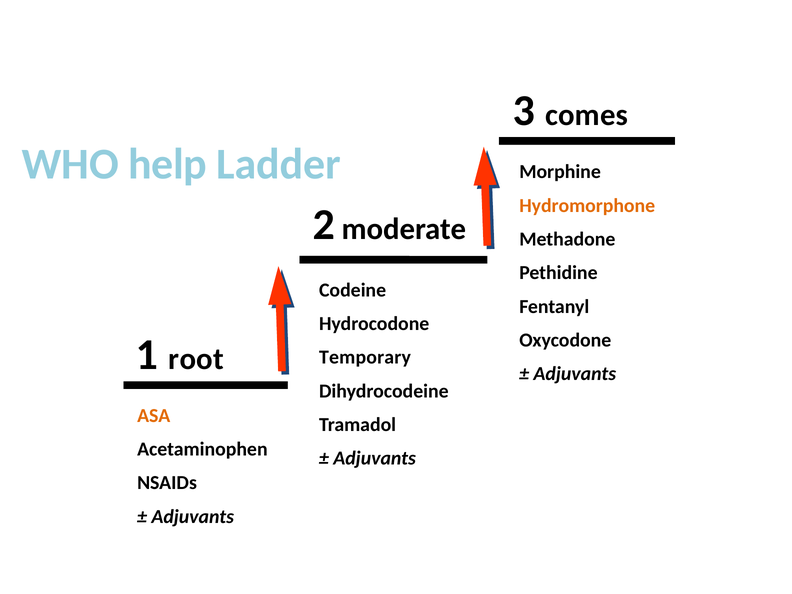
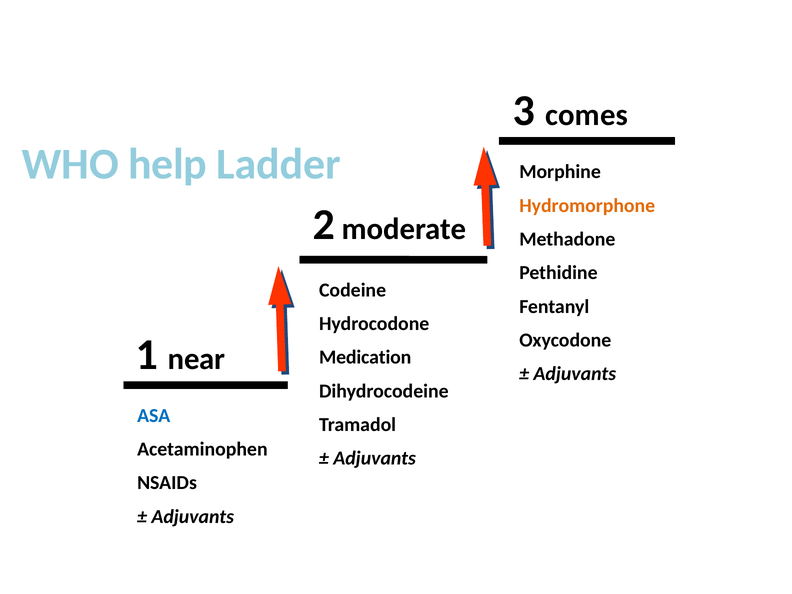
root: root -> near (196, 359)
Temporary: Temporary -> Medication (365, 357)
ASA colour: orange -> blue (154, 415)
